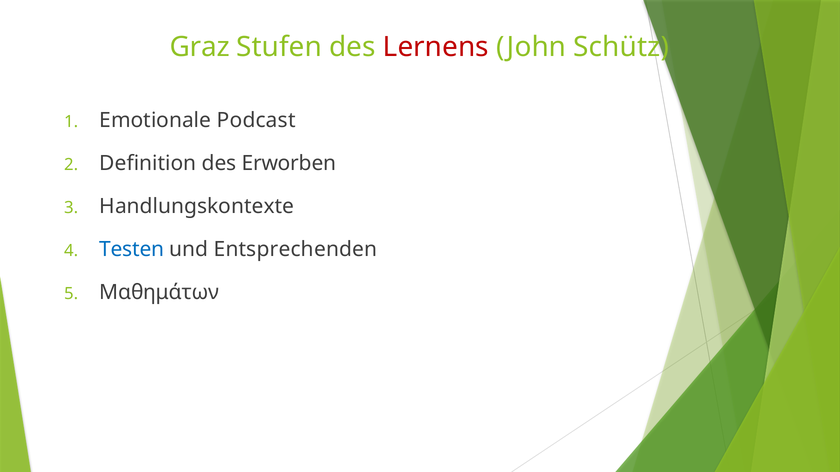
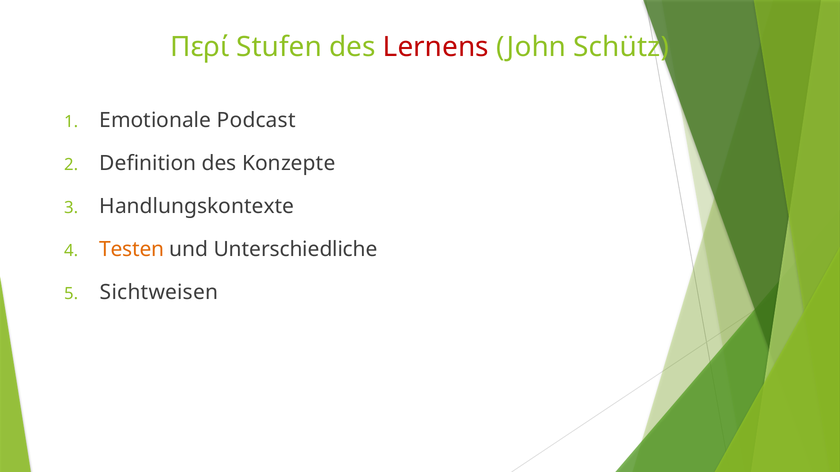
Graz: Graz -> Περί (200, 47)
Erworben: Erworben -> Konzepte (289, 163)
Testen colour: blue -> orange (132, 250)
Entsprechenden: Entsprechenden -> Unterschiedliche (296, 250)
Μαθημάτων: Μαθημάτων -> Sichtweisen (159, 293)
